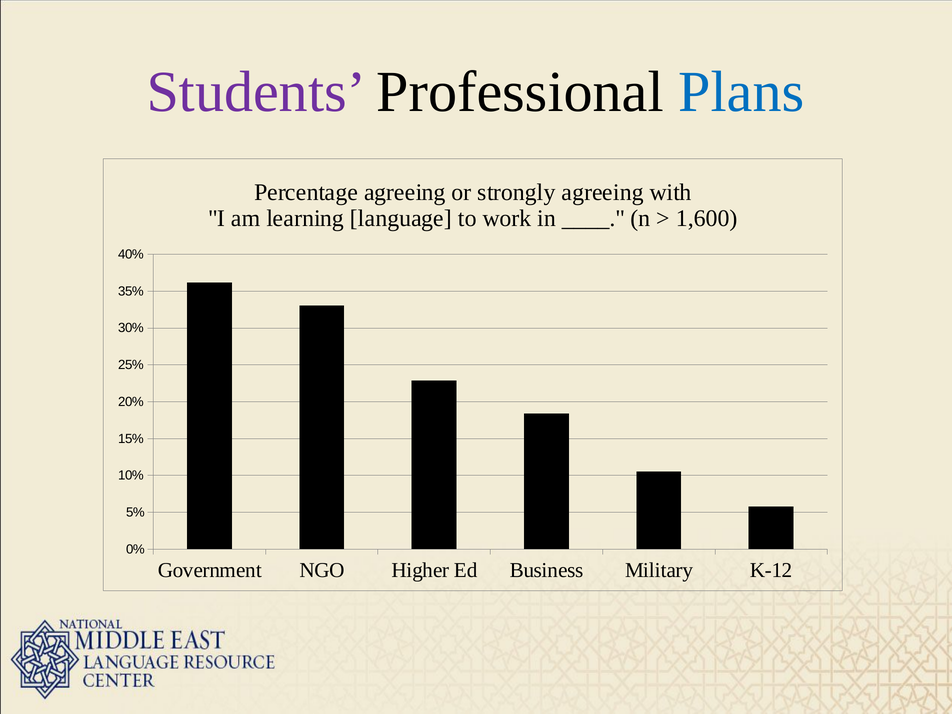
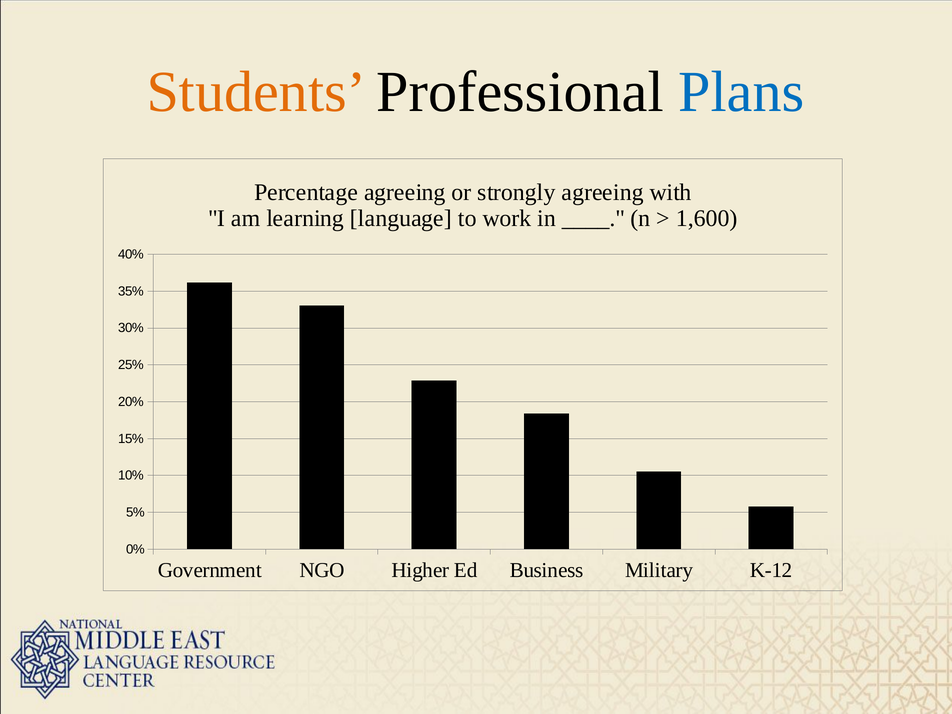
Students colour: purple -> orange (256, 92)
